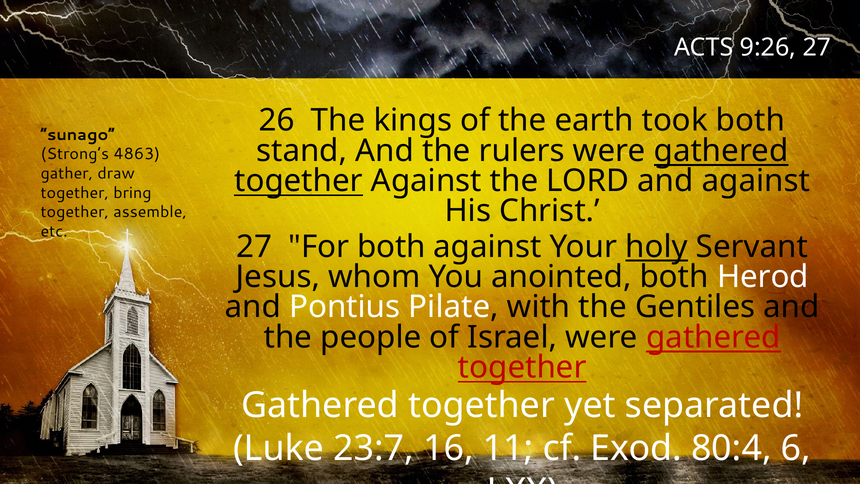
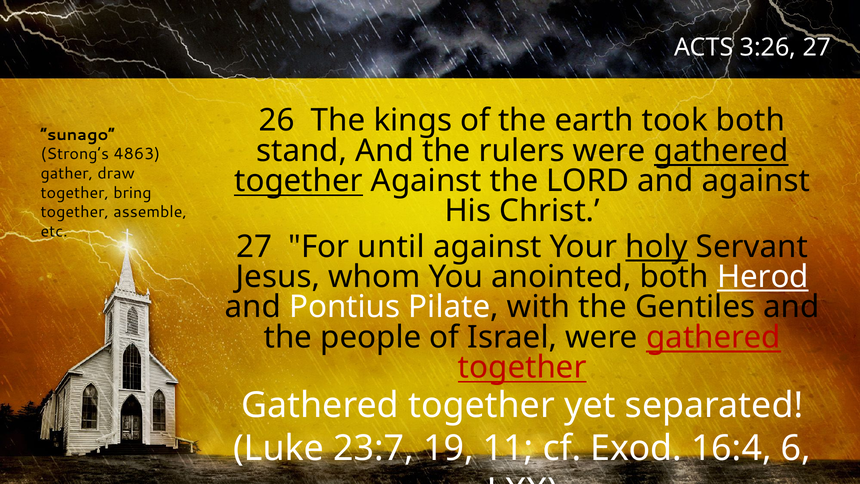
9:26: 9:26 -> 3:26 (768, 47)
For both: both -> until (391, 247)
Herod underline: none -> present (763, 277)
16: 16 -> 19 (448, 448)
80:4: 80:4 -> 16:4 (731, 448)
